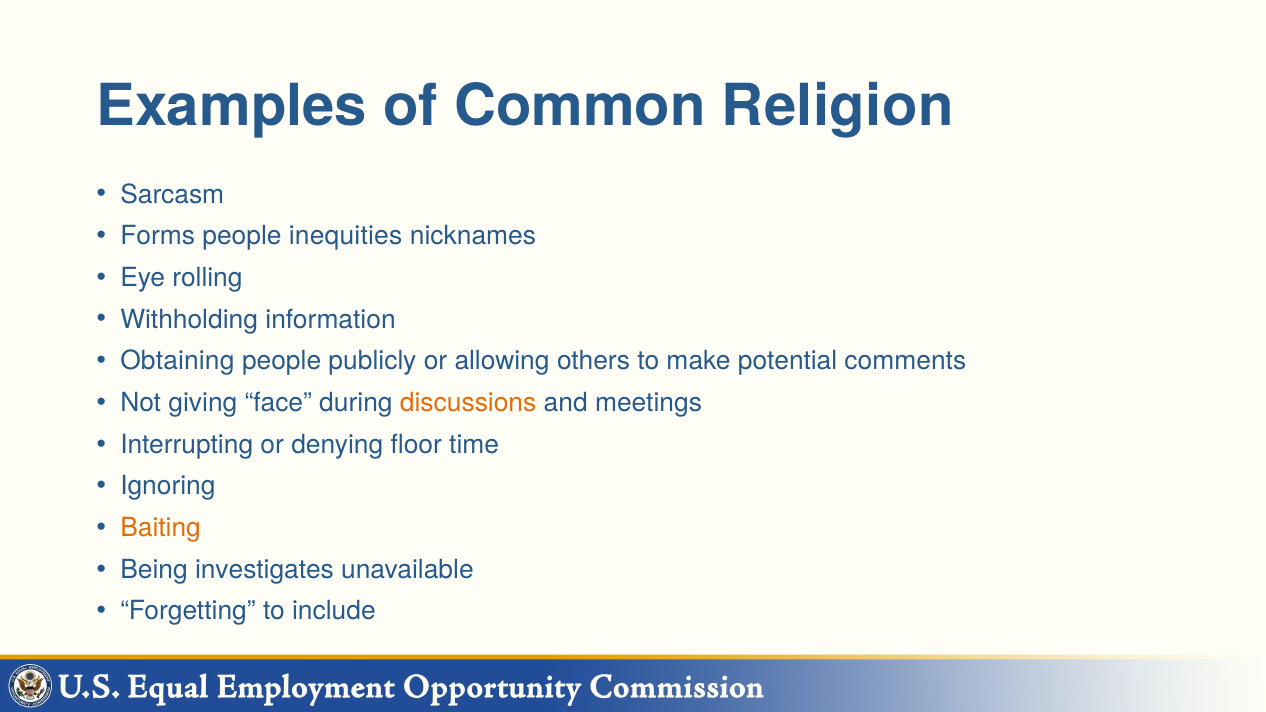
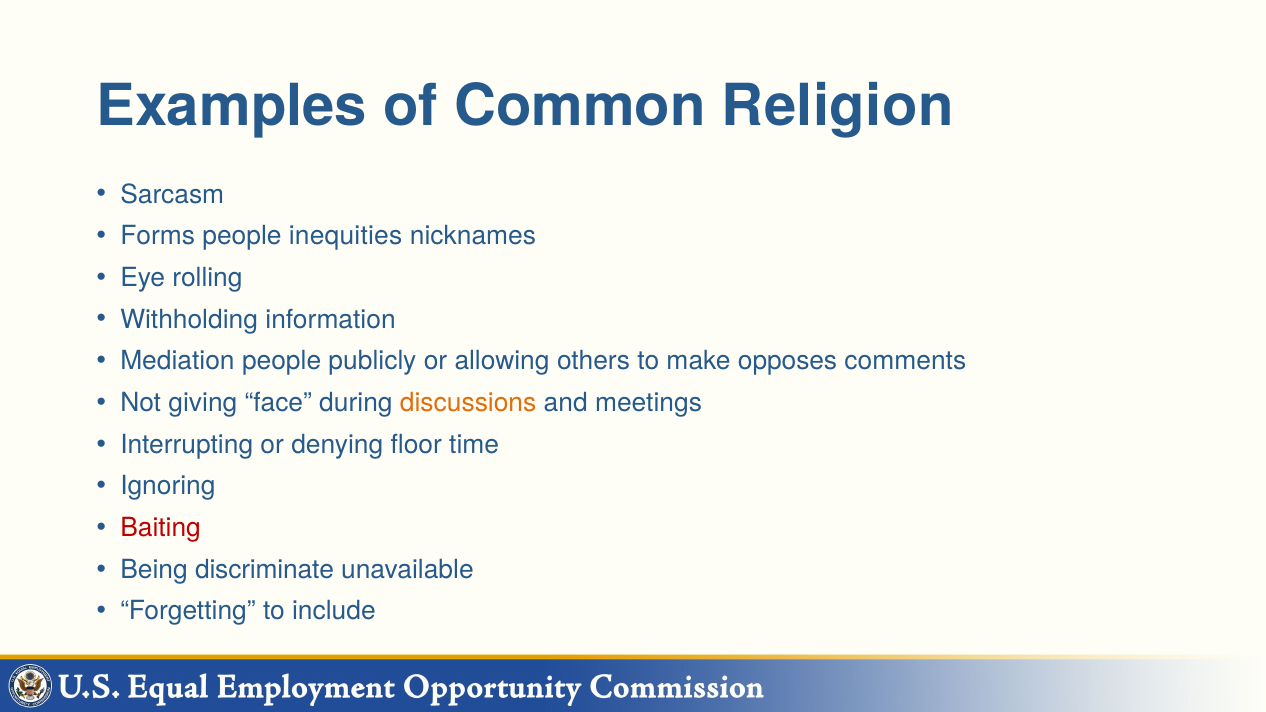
Obtaining: Obtaining -> Mediation (177, 361)
potential: potential -> opposes (788, 361)
Baiting colour: orange -> red (161, 528)
investigates: investigates -> discriminate (265, 570)
